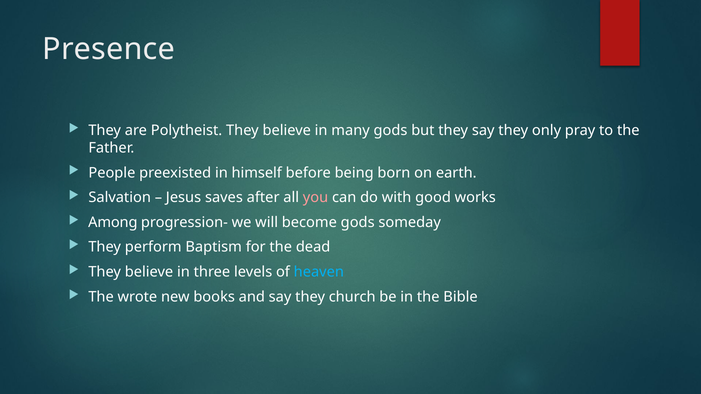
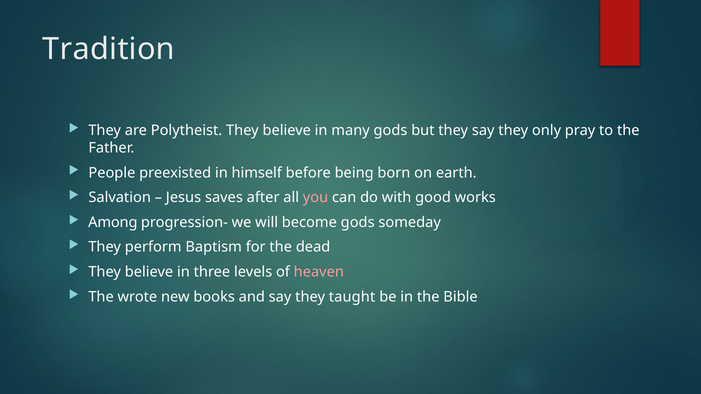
Presence: Presence -> Tradition (109, 49)
heaven colour: light blue -> pink (319, 272)
church: church -> taught (352, 297)
